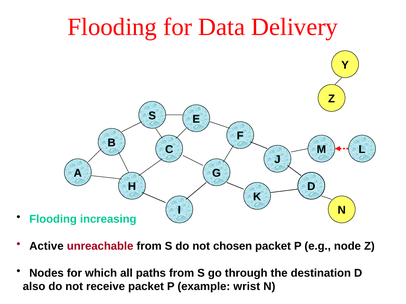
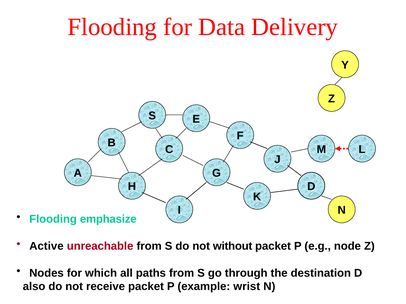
increasing: increasing -> emphasize (108, 219)
chosen: chosen -> without (233, 246)
